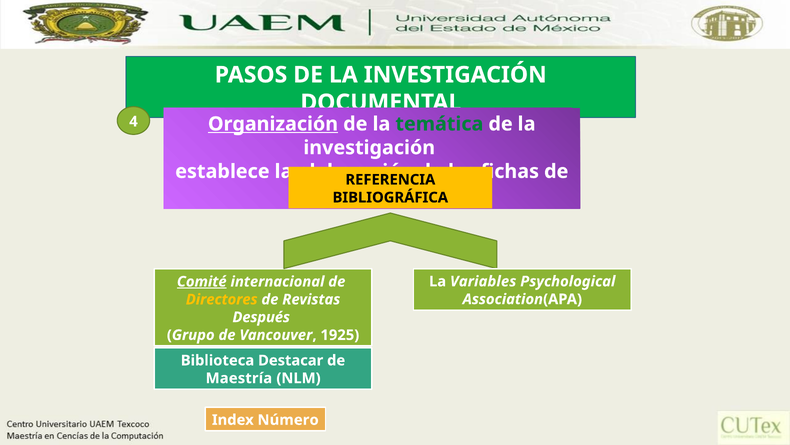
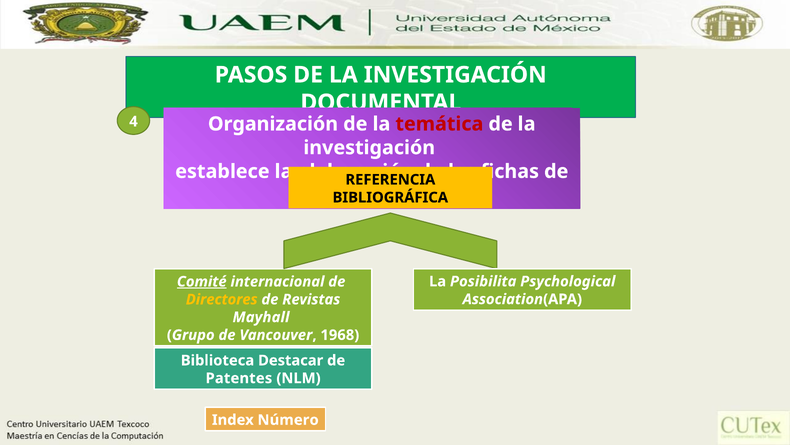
Organización underline: present -> none (273, 124)
temática colour: green -> red (439, 124)
Variables: Variables -> Posibilita (483, 281)
Después: Después -> Mayhall (261, 317)
1925: 1925 -> 1968 (340, 335)
Maestría: Maestría -> Patentes (239, 378)
